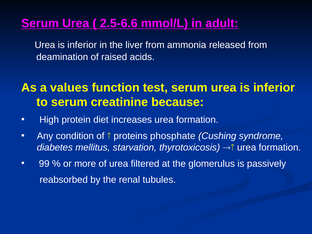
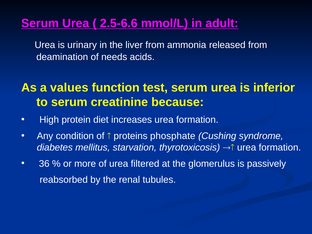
inferior: inferior -> urinary (82, 45)
raised: raised -> needs (114, 57)
99: 99 -> 36 (44, 164)
